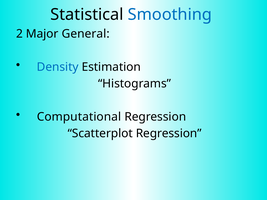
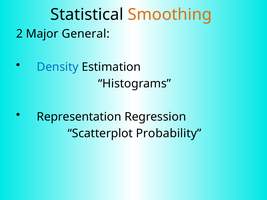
Smoothing colour: blue -> orange (170, 14)
Computational: Computational -> Representation (79, 117)
Scatterplot Regression: Regression -> Probability (169, 133)
